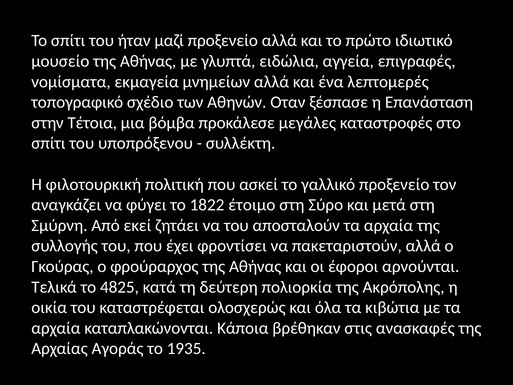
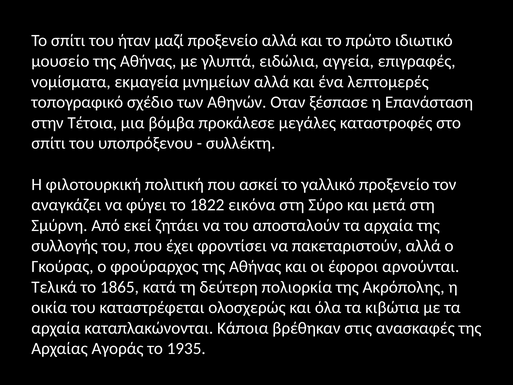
έτοιμο: έτοιμο -> εικόνα (252, 205)
4825: 4825 -> 1865 (119, 287)
